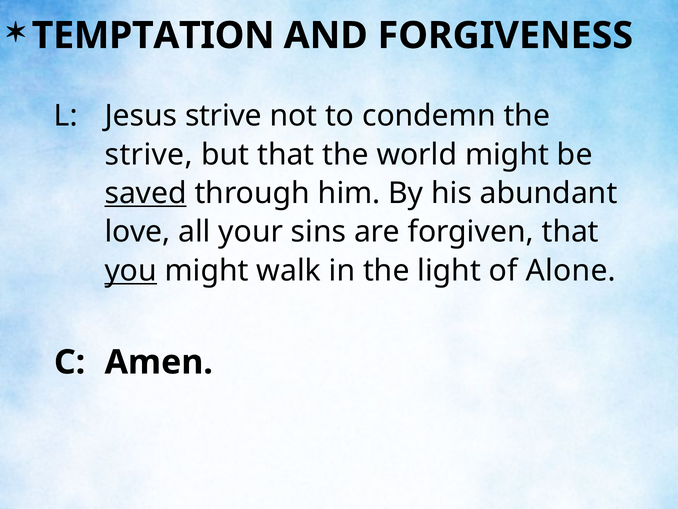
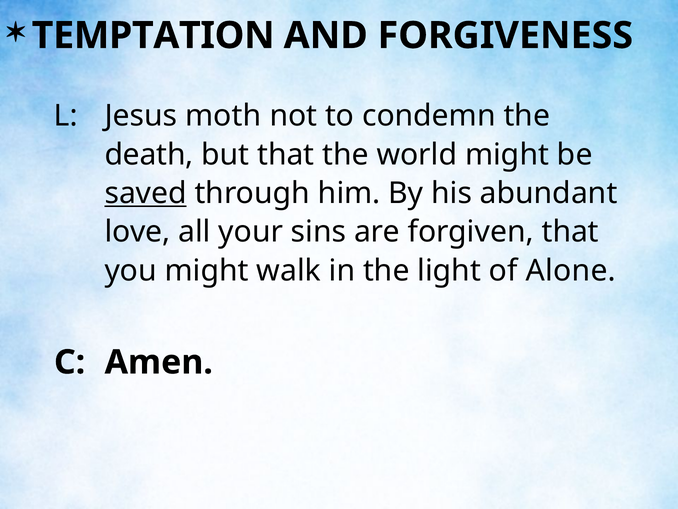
Jesus strive: strive -> moth (223, 116)
strive: strive -> death (149, 154)
you underline: present -> none (131, 270)
